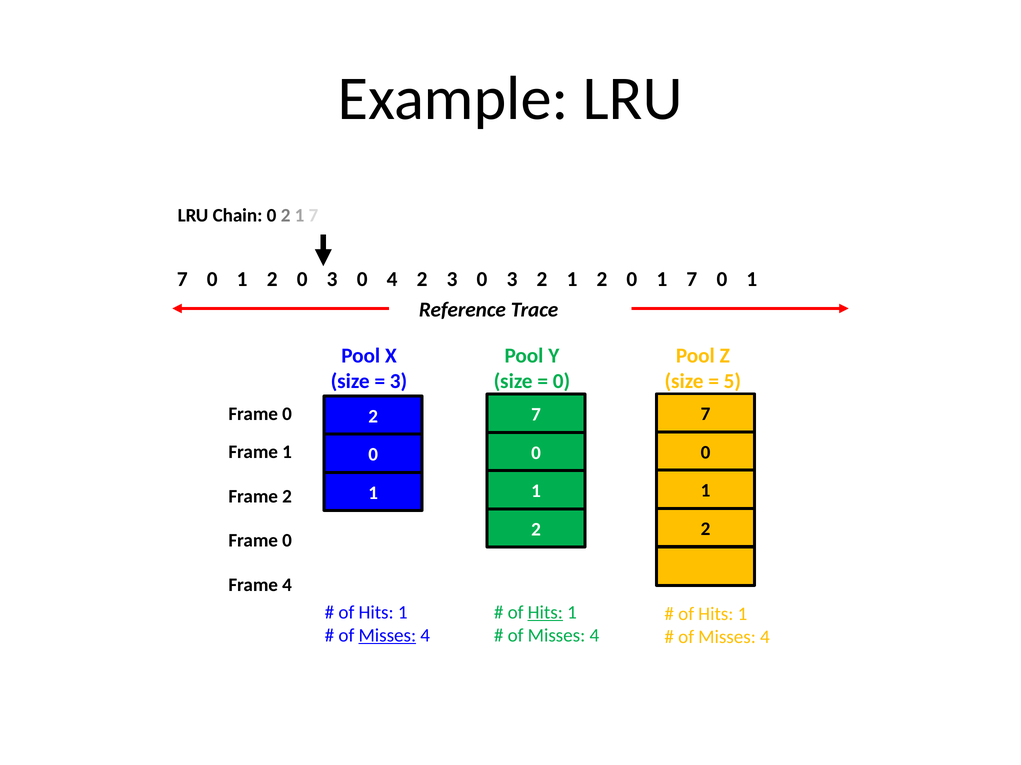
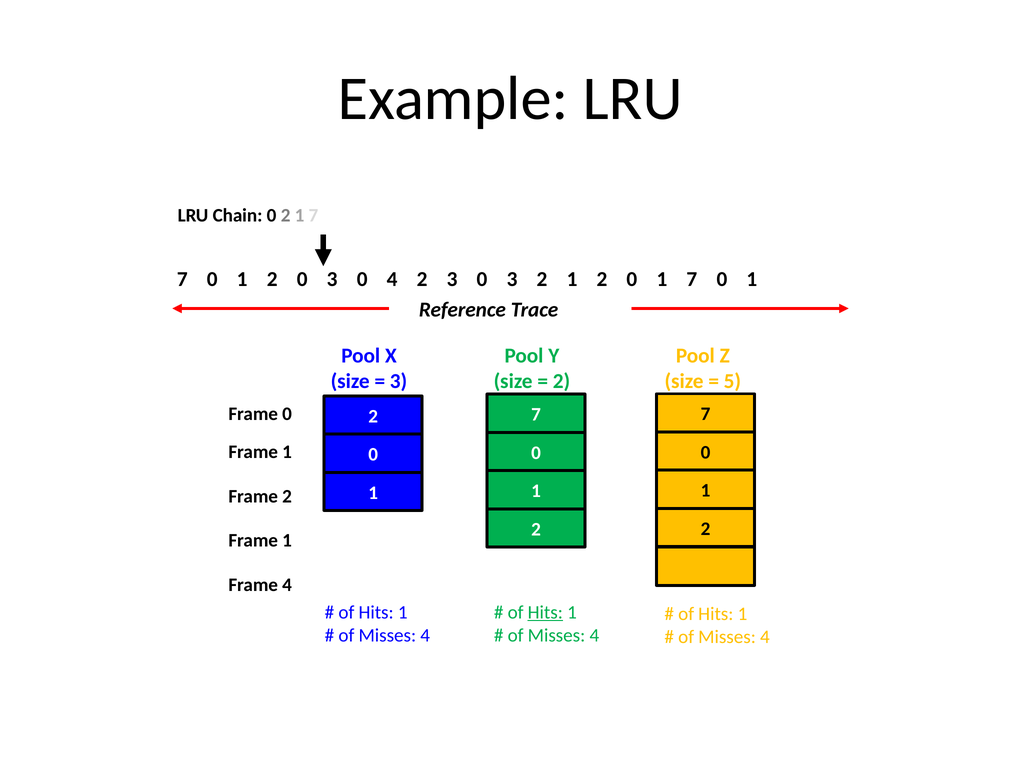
0: 0 -> 2 (561, 382)
0: 0 -> 1 (287, 541)
Misses underline: present -> none (387, 636)
